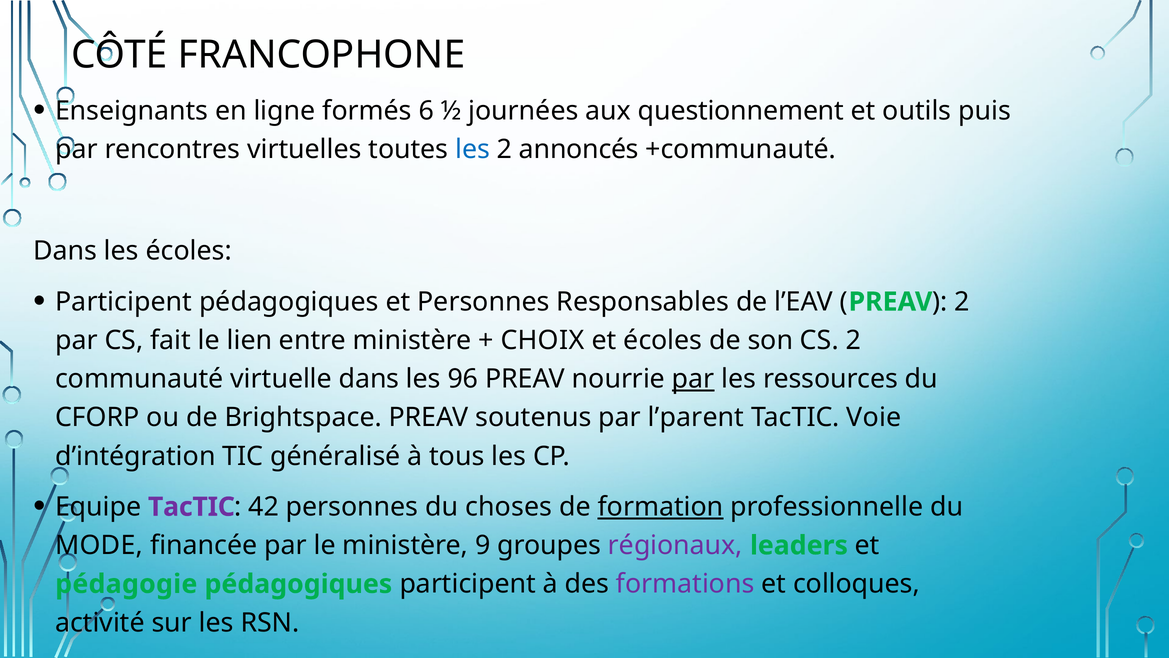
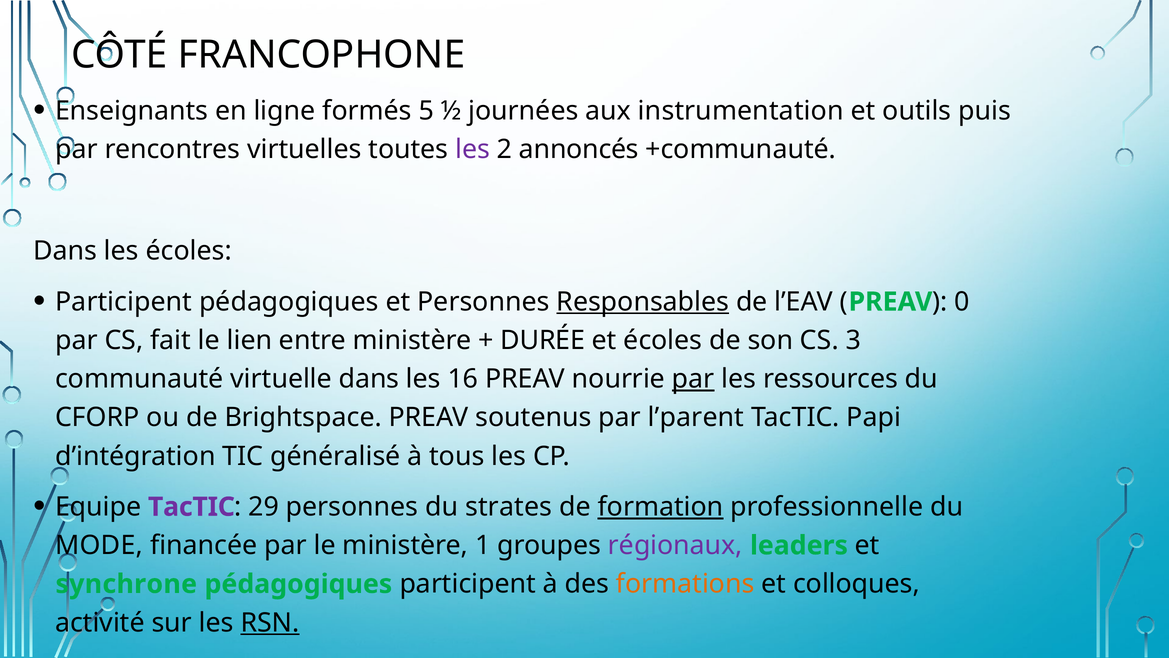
6: 6 -> 5 (426, 111)
questionnement: questionnement -> instrumentation (741, 111)
les colour: blue -> purple (473, 149)
Responsables underline: none -> present (643, 302)
2: 2 -> 0 (962, 302)
CHOIX: CHOIX -> DURÉE (543, 340)
CS 2: 2 -> 3 (853, 340)
96: 96 -> 16 (463, 379)
Voie: Voie -> Papi (874, 417)
42: 42 -> 29 (264, 507)
choses: choses -> strates (509, 507)
9: 9 -> 1 (483, 545)
pédagogie: pédagogie -> synchrone (126, 584)
formations colour: purple -> orange (685, 584)
RSN underline: none -> present (270, 622)
